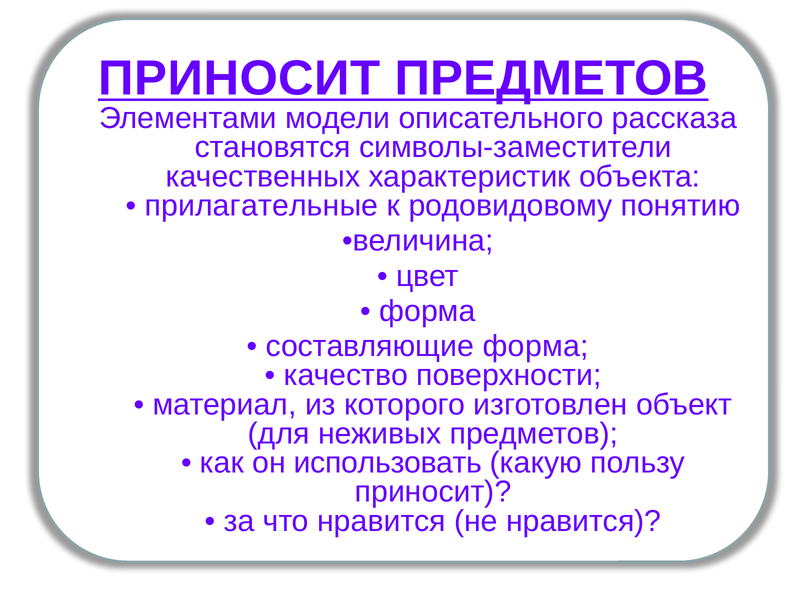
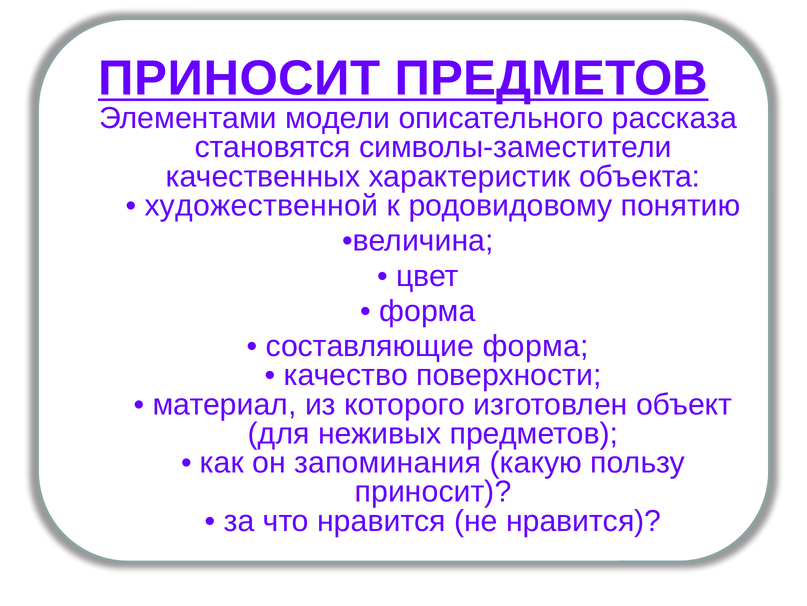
прилагательные: прилагательные -> художественной (261, 205)
использовать: использовать -> запоминания (388, 462)
